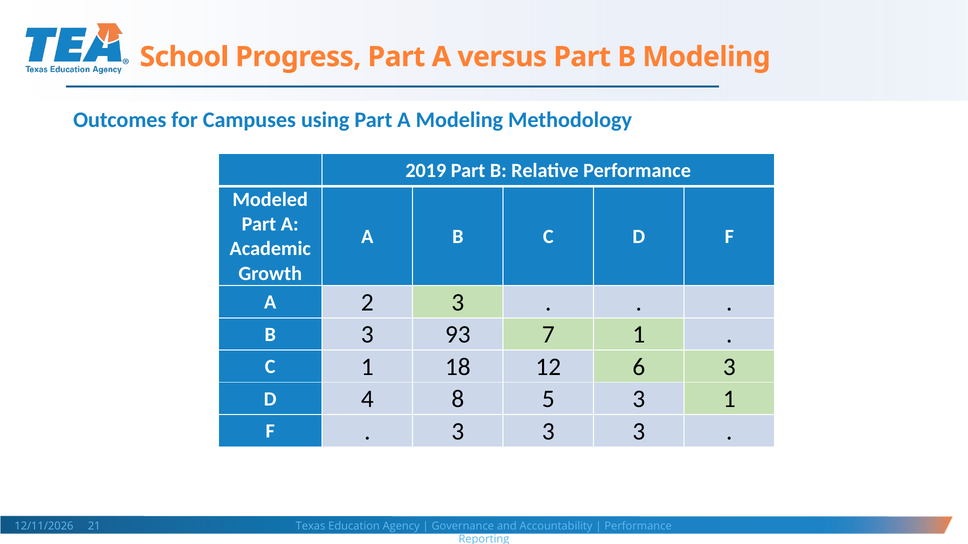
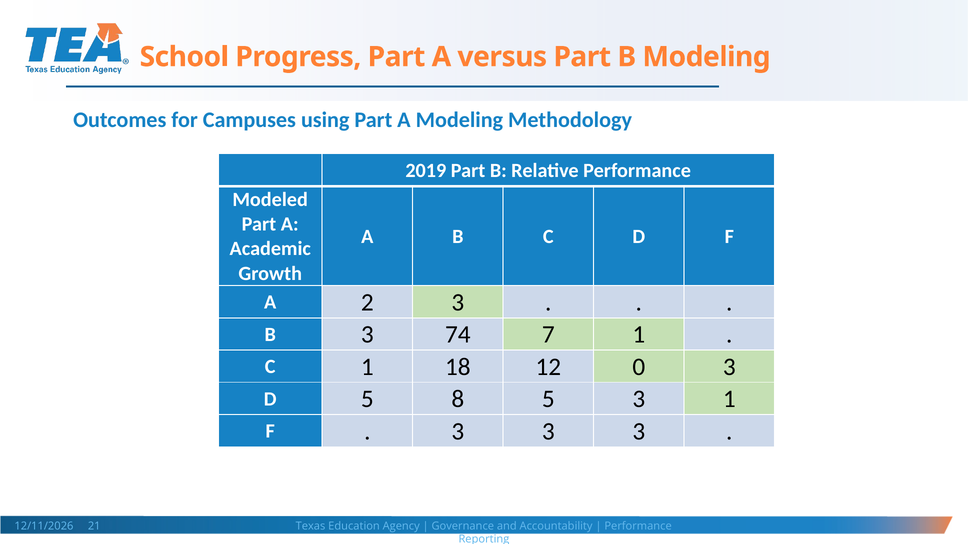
93: 93 -> 74 (458, 335)
6: 6 -> 0 (639, 367)
D 4: 4 -> 5 (367, 399)
